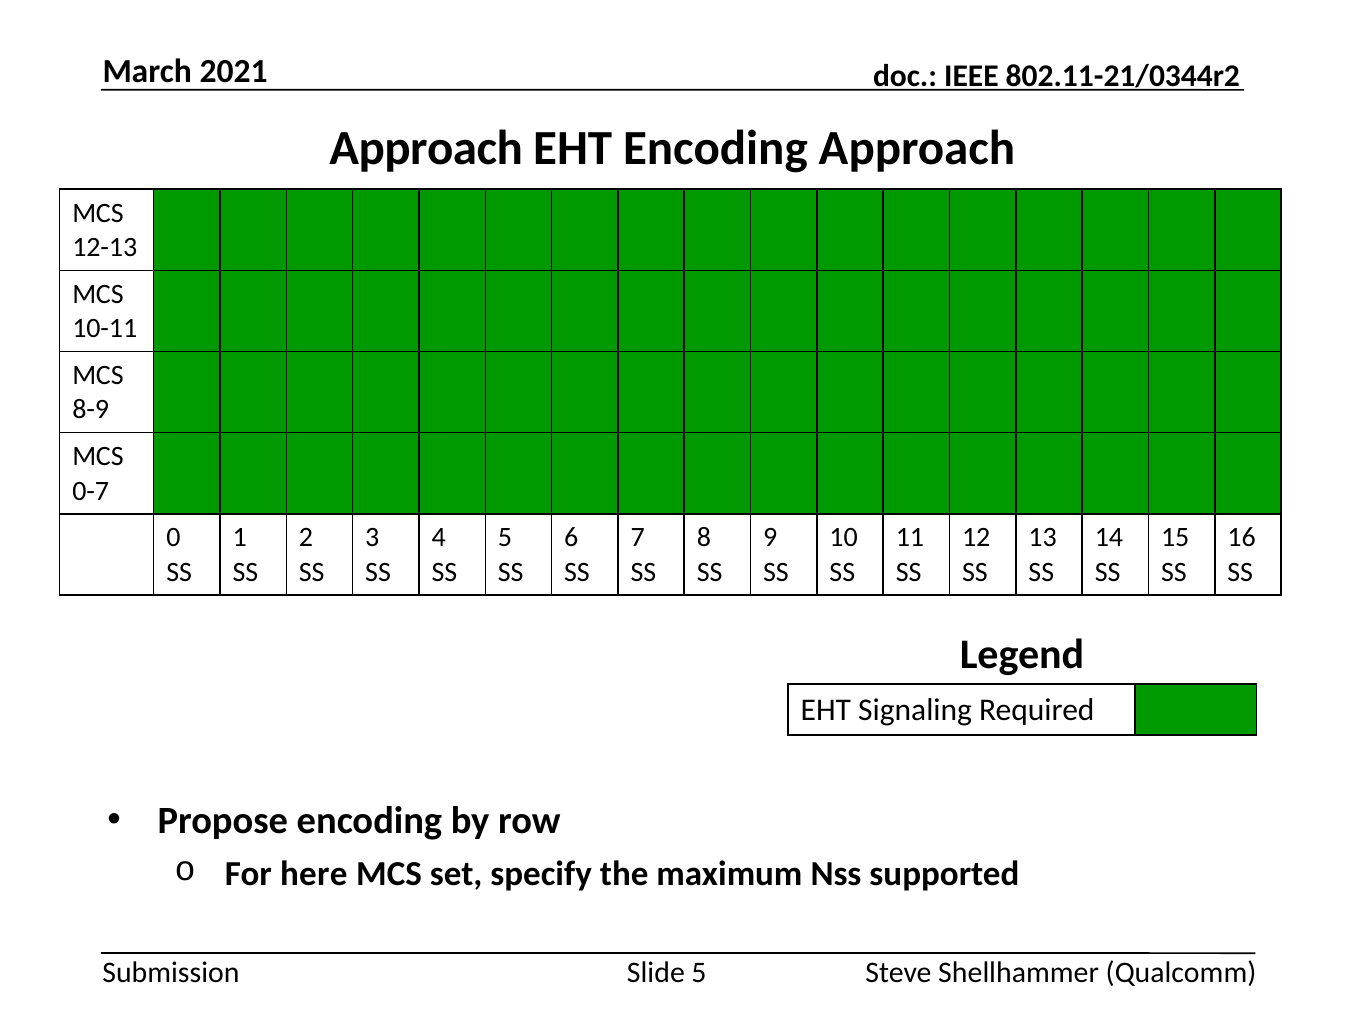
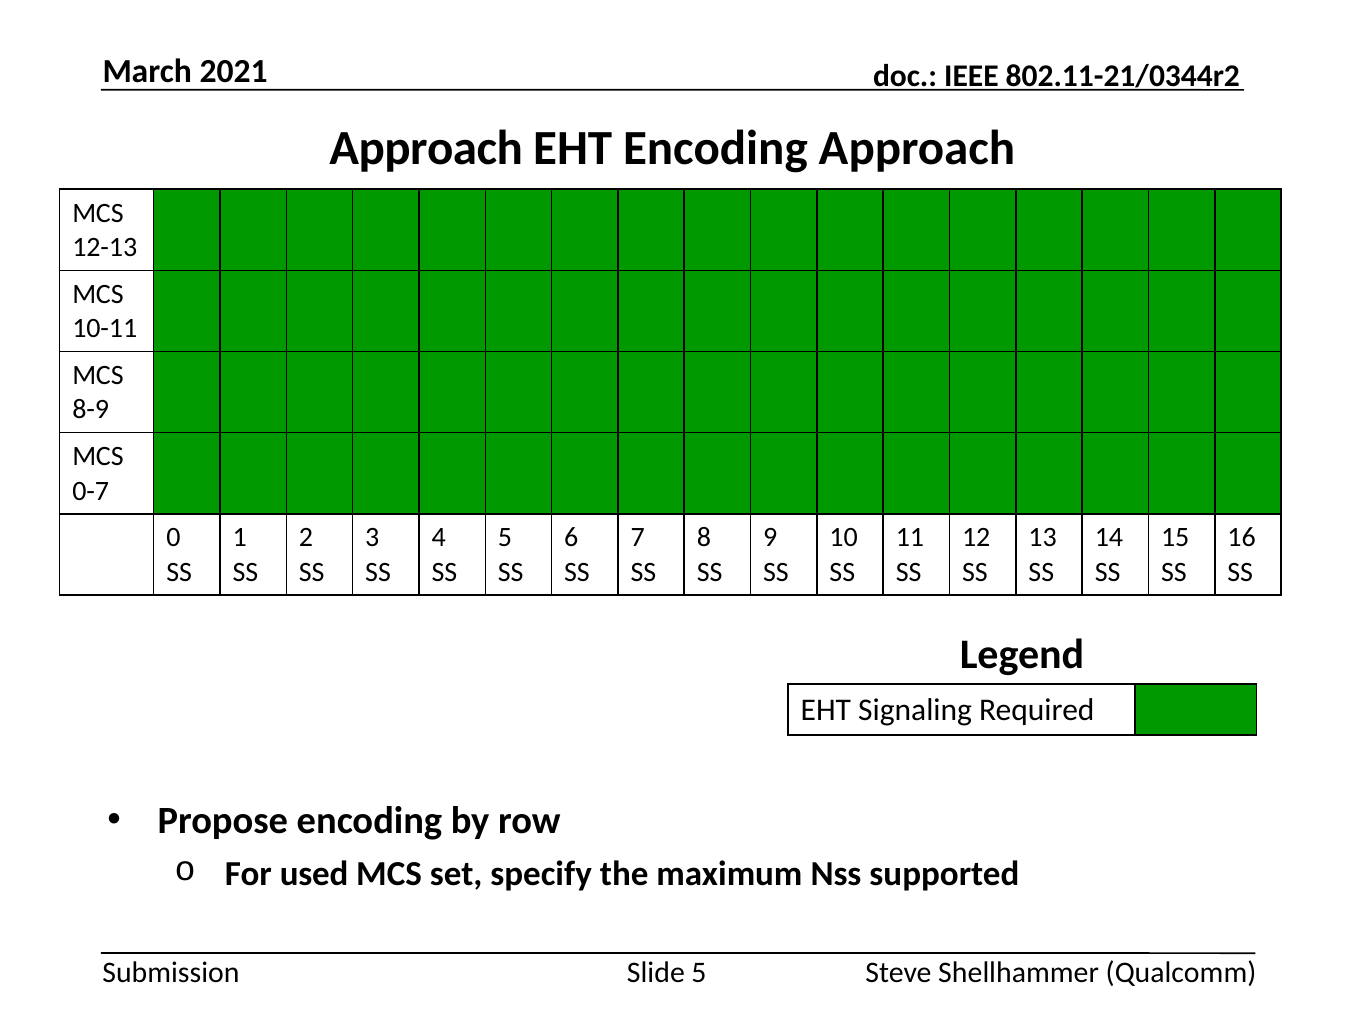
here: here -> used (314, 873)
